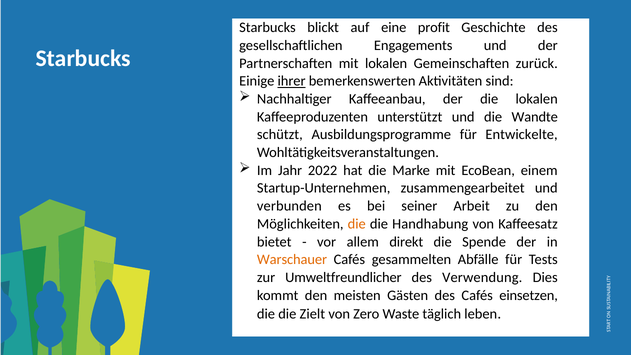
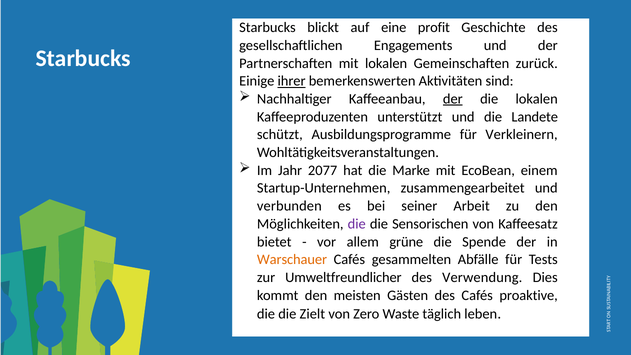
der underline: none -> present (453, 99)
Wandte: Wandte -> Landete (535, 117)
Entwickelte: Entwickelte -> Verkleinern (522, 135)
2022: 2022 -> 2077 (323, 170)
die colour: orange -> purple (357, 224)
Handhabung: Handhabung -> Sensorischen (430, 224)
direkt: direkt -> grüne (406, 242)
einsetzen: einsetzen -> proaktive (529, 295)
